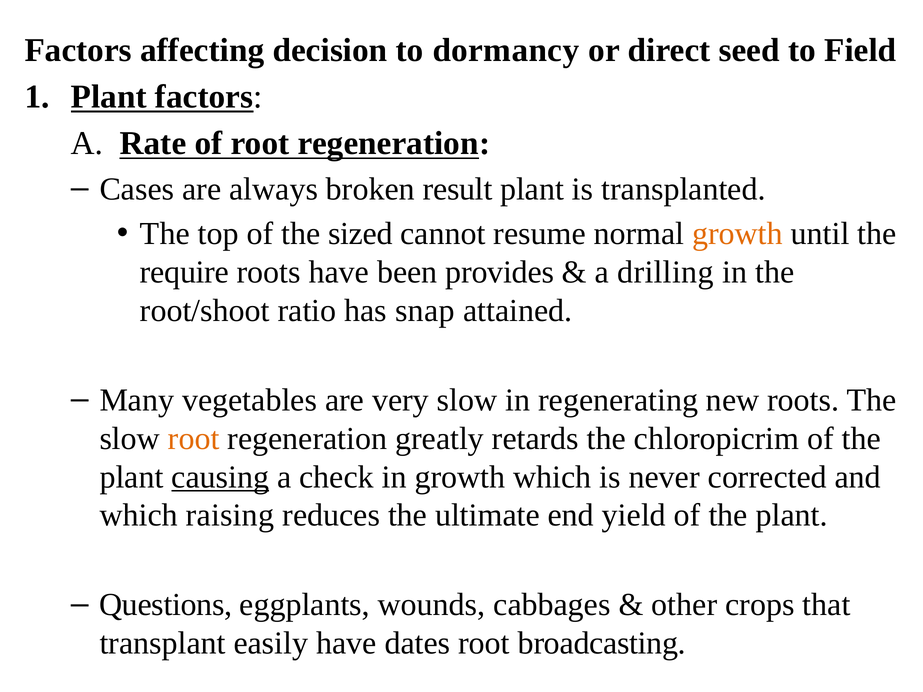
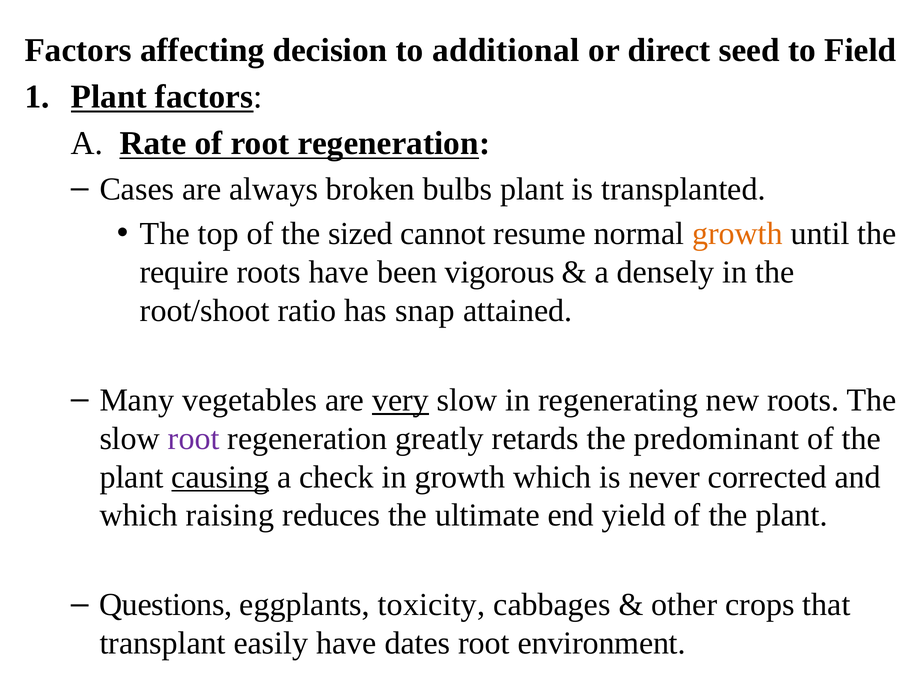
dormancy: dormancy -> additional (506, 50)
result: result -> bulbs (457, 189)
provides: provides -> vigorous (500, 272)
drilling: drilling -> densely (666, 272)
very underline: none -> present (401, 400)
root colour: orange -> purple (194, 439)
chloropicrim: chloropicrim -> predominant (716, 439)
wounds: wounds -> toxicity (432, 605)
broadcasting: broadcasting -> environment (602, 644)
